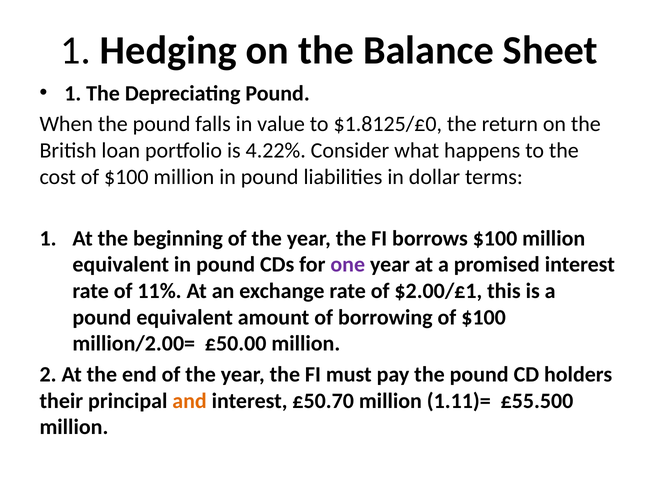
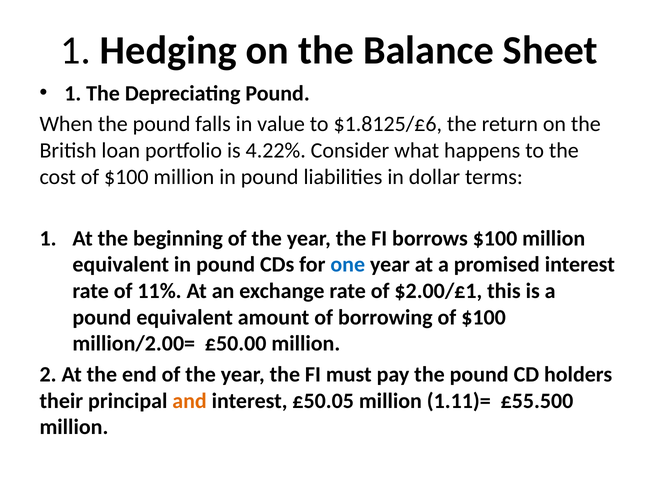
$1.8125/£0: $1.8125/£0 -> $1.8125/£6 (388, 124)
one colour: purple -> blue (348, 265)
£50.70: £50.70 -> £50.05 (323, 401)
